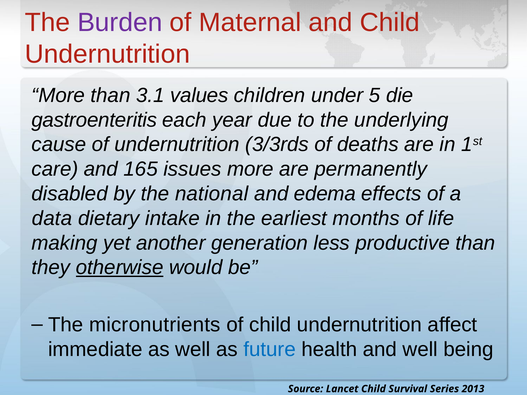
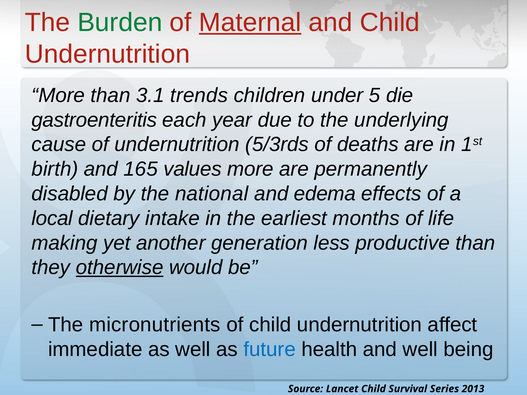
Burden colour: purple -> green (120, 22)
Maternal underline: none -> present (250, 22)
values: values -> trends (199, 95)
3/3rds: 3/3rds -> 5/3rds (277, 145)
care: care -> birth (55, 169)
issues: issues -> values (193, 169)
data: data -> local (52, 218)
